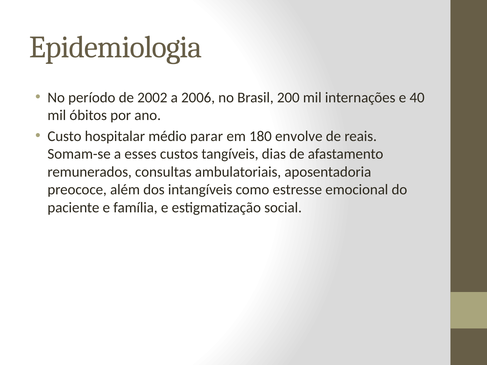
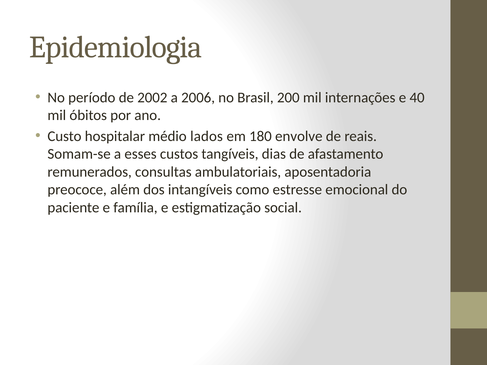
parar: parar -> lados (207, 136)
